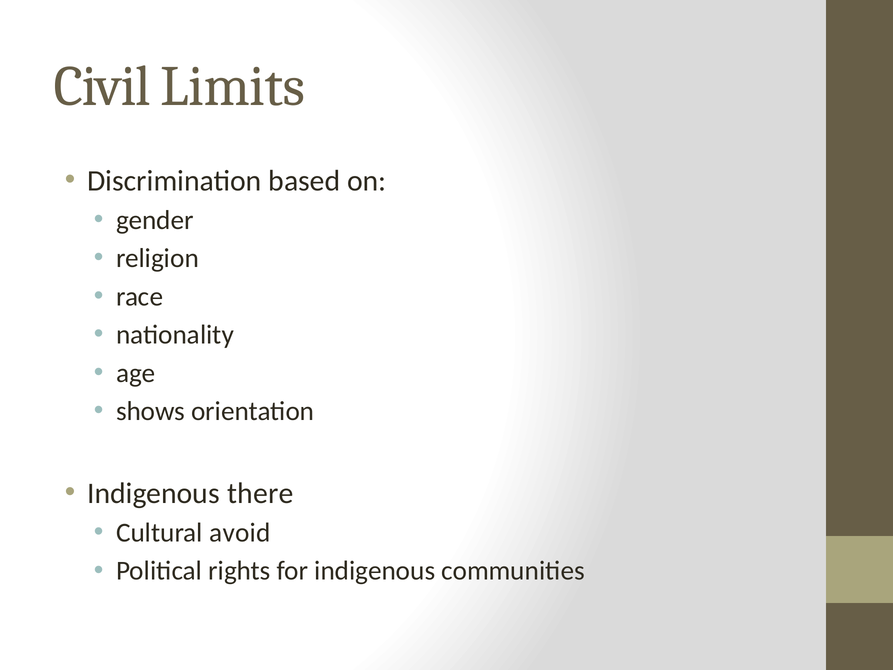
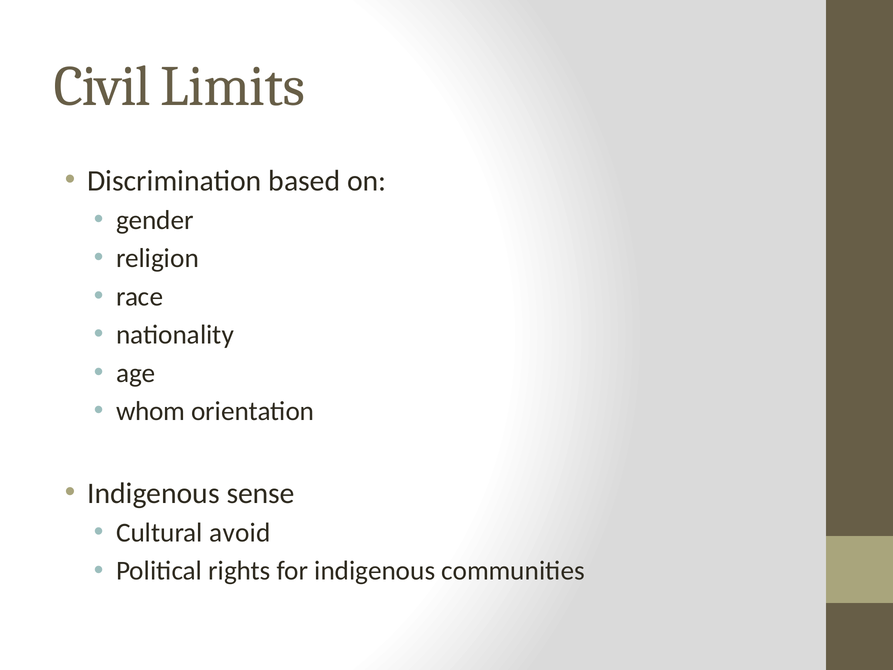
shows: shows -> whom (151, 411)
there: there -> sense (261, 493)
